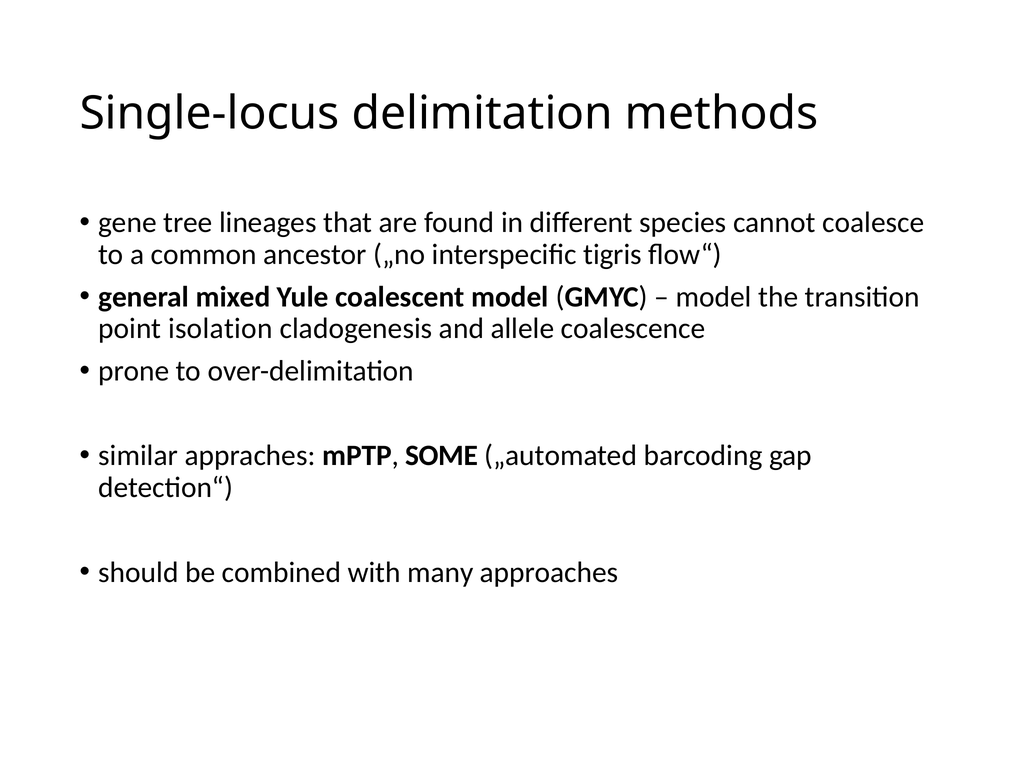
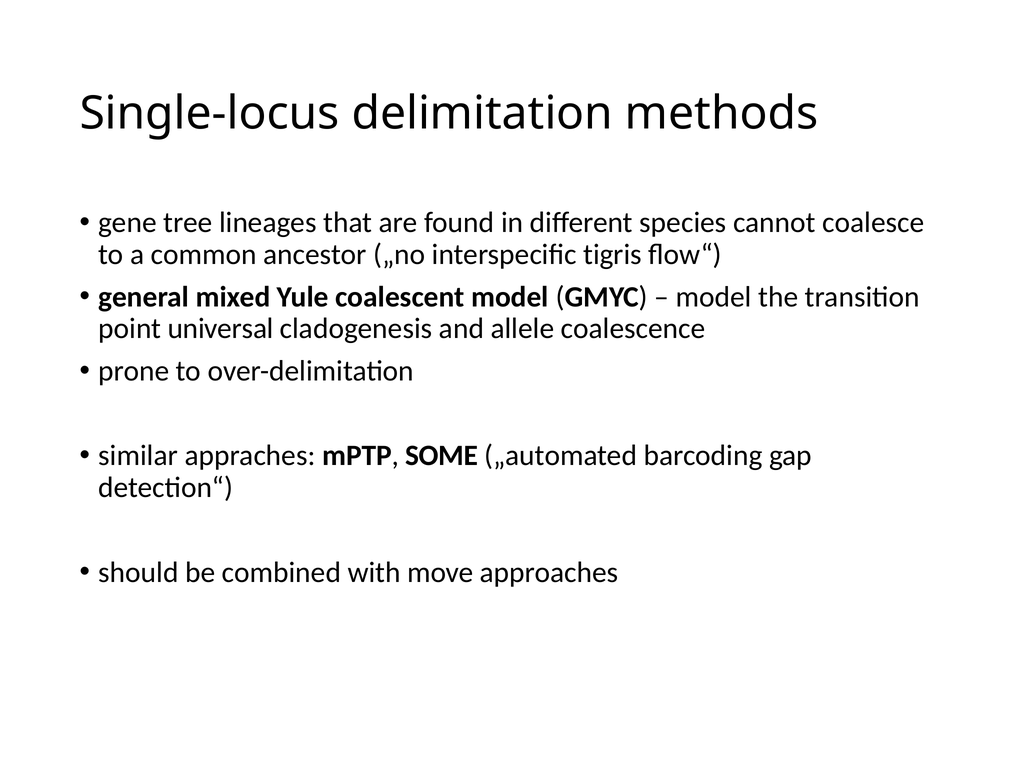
isolation: isolation -> universal (221, 328)
many: many -> move (440, 572)
